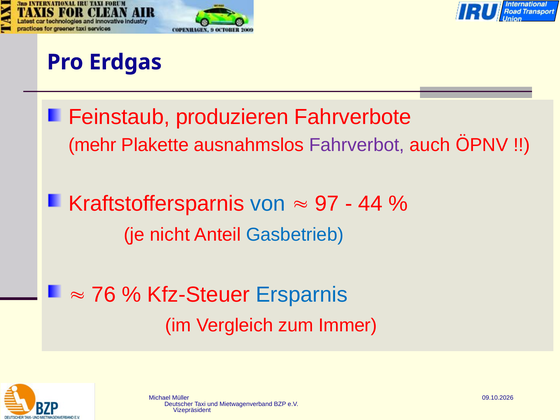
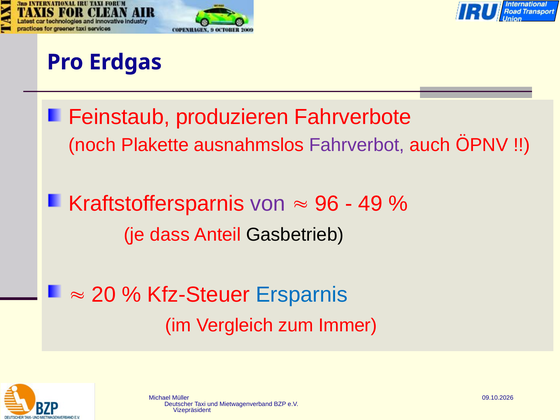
mehr: mehr -> noch (92, 145)
von colour: blue -> purple (268, 204)
97: 97 -> 96 (327, 204)
44: 44 -> 49 (370, 204)
nicht: nicht -> dass (170, 235)
Gasbetrieb colour: blue -> black (295, 235)
76: 76 -> 20 (104, 294)
